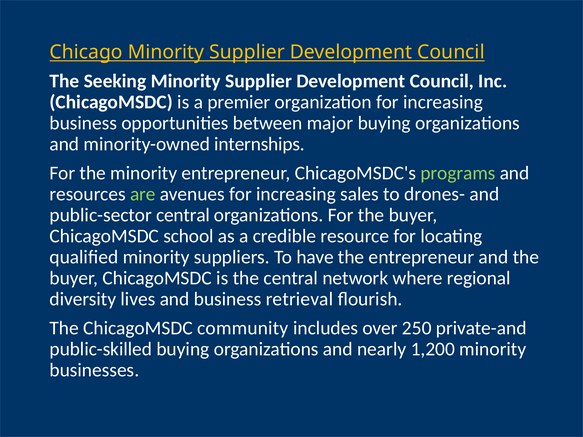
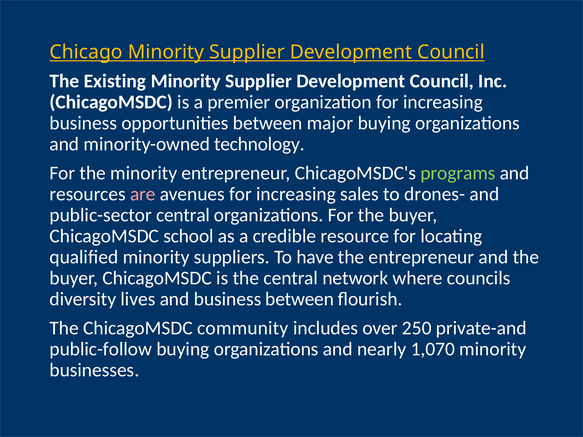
Seeking: Seeking -> Existing (115, 81)
internships: internships -> technology (259, 144)
are colour: light green -> pink (143, 194)
regional: regional -> councils (479, 278)
business retrieval: retrieval -> between (300, 299)
public-skilled: public-skilled -> public-follow (101, 349)
1,200: 1,200 -> 1,070 (433, 349)
